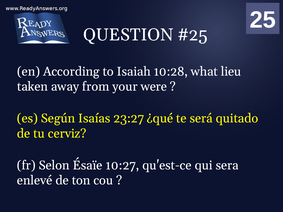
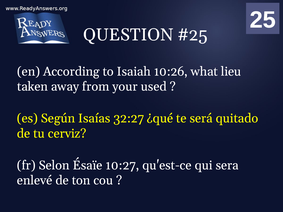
10:28: 10:28 -> 10:26 (171, 72)
were: were -> used (154, 87)
23:27: 23:27 -> 32:27 (129, 119)
